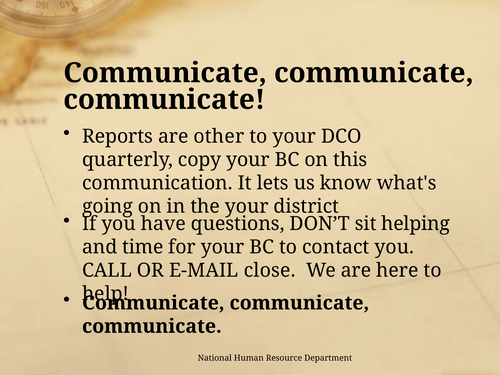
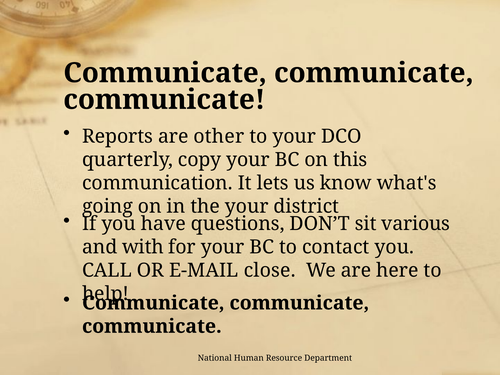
helping: helping -> various (416, 224)
time: time -> with (143, 247)
